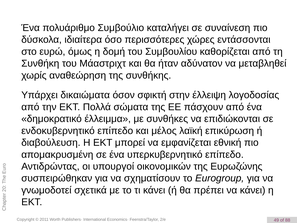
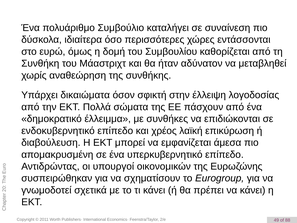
μέλος: μέλος -> χρέος (164, 131)
εθνική: εθνική -> άμεσα (228, 142)
